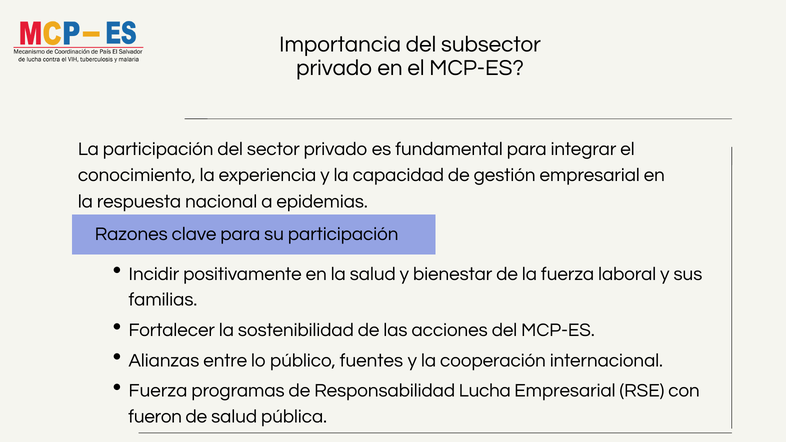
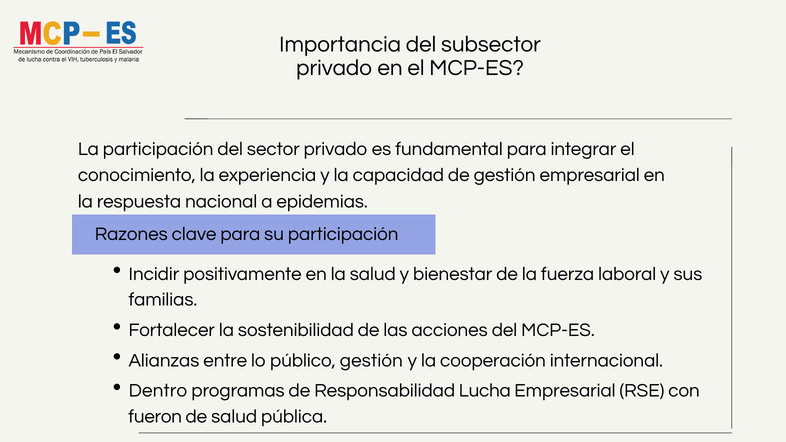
público fuentes: fuentes -> gestión (371, 360)
Fuerza: Fuerza -> Dentro (158, 391)
